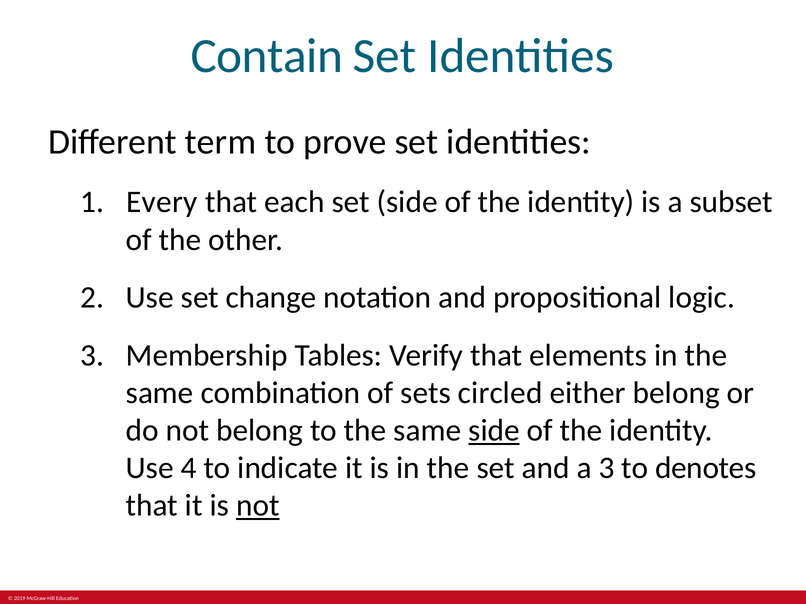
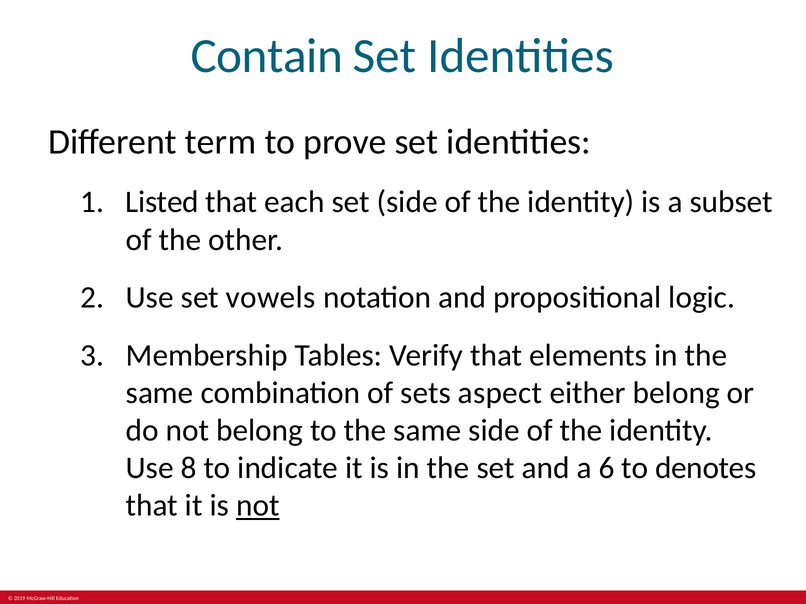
Every: Every -> Listed (162, 202)
change: change -> vowels (271, 298)
circled: circled -> aspect (500, 393)
side underline: present -> none (494, 431)
4: 4 -> 8 (189, 468)
a 3: 3 -> 6 (607, 468)
